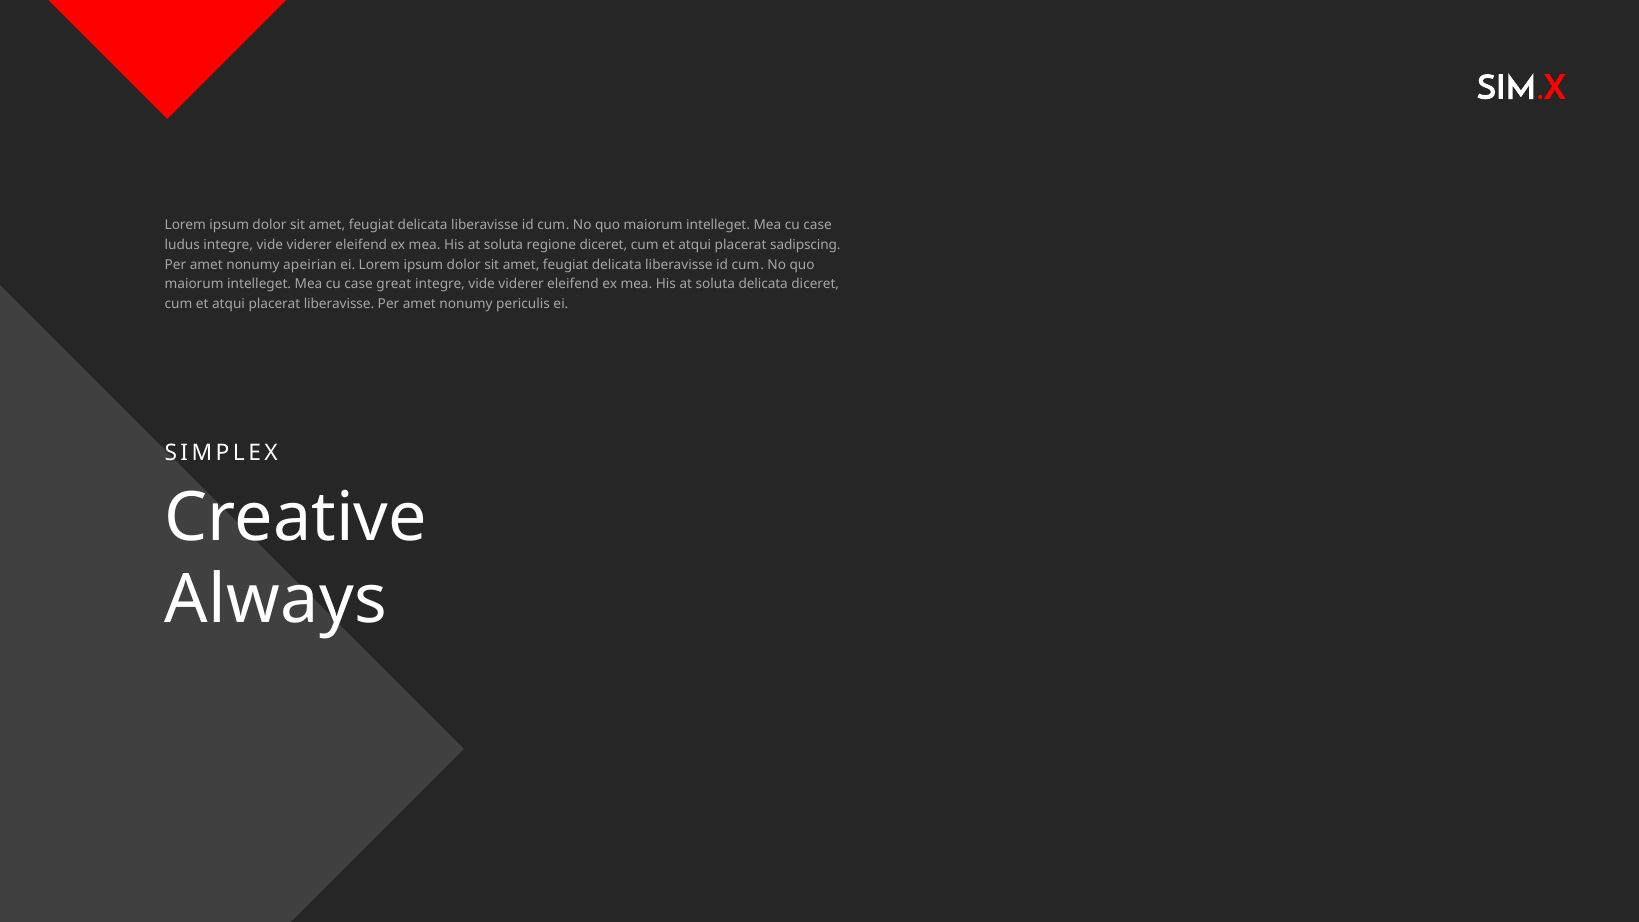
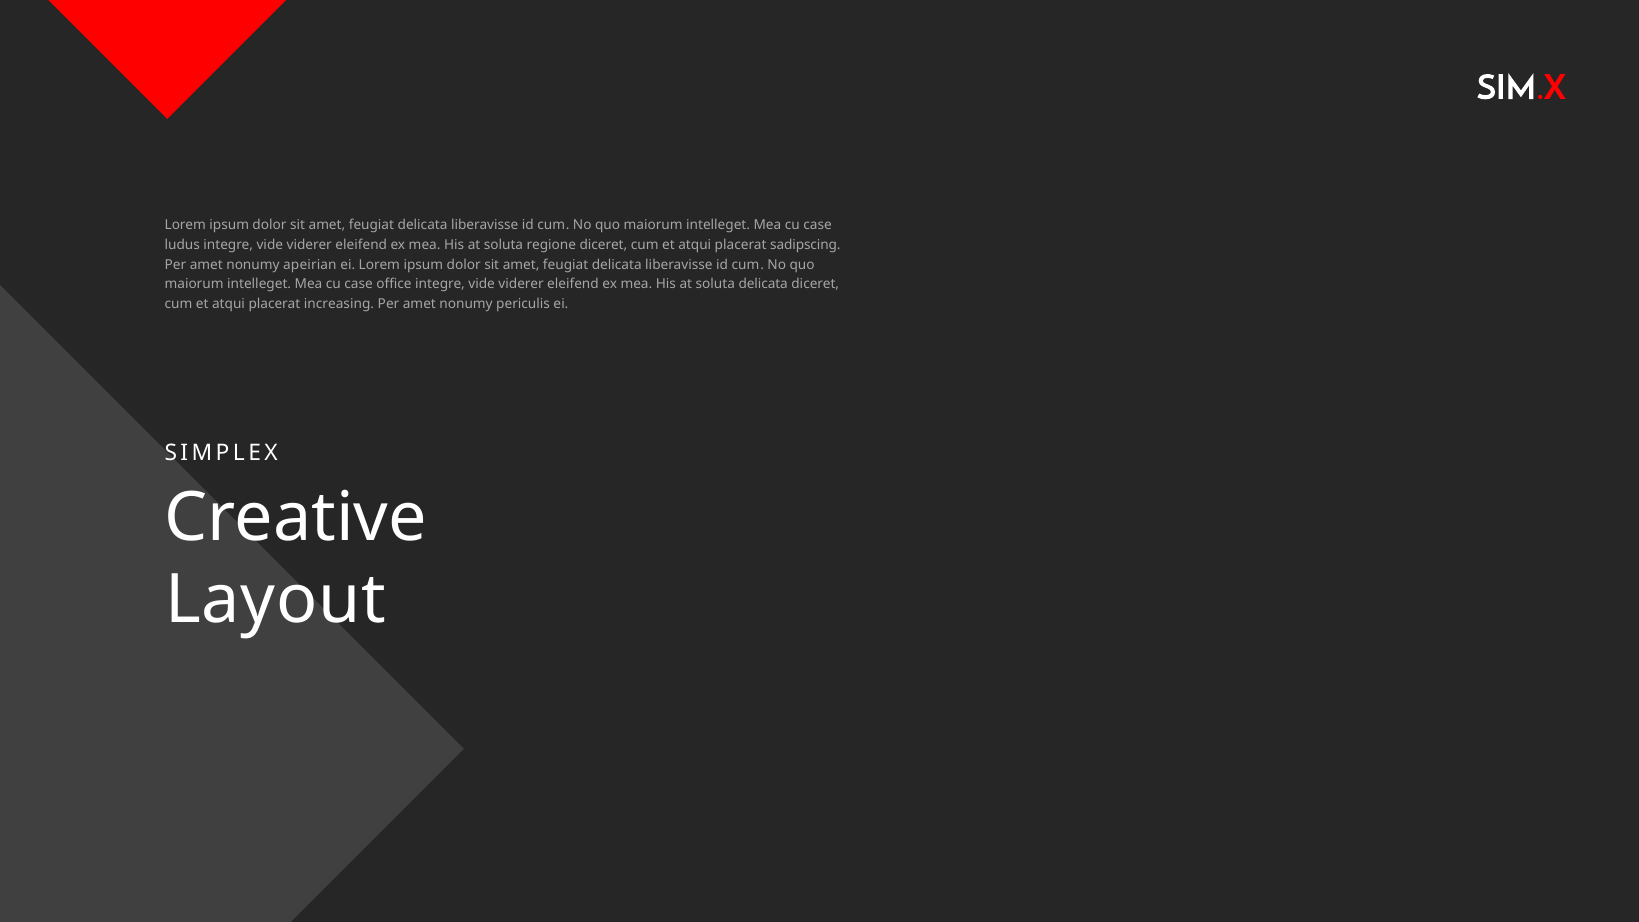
great: great -> office (394, 284)
placerat liberavisse: liberavisse -> increasing (339, 304)
Always: Always -> Layout (276, 600)
